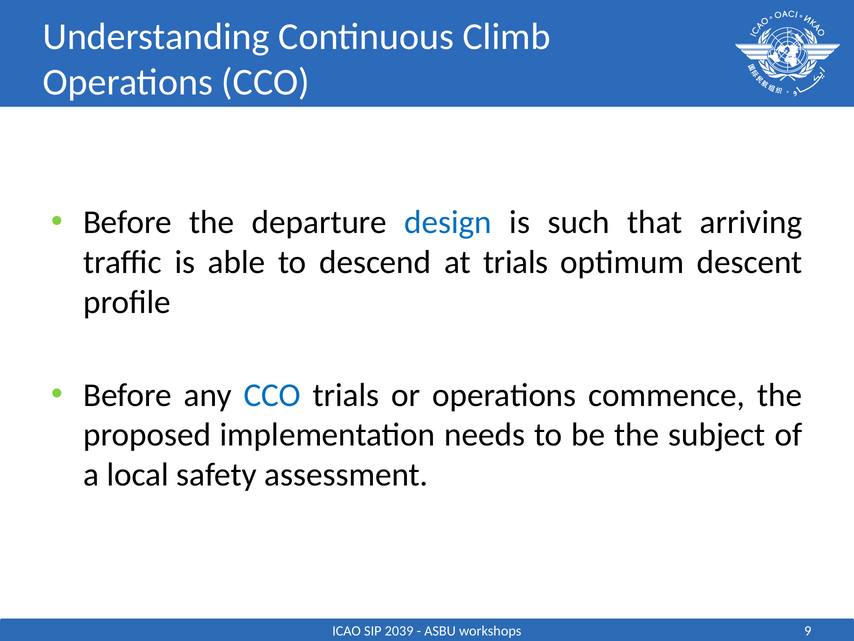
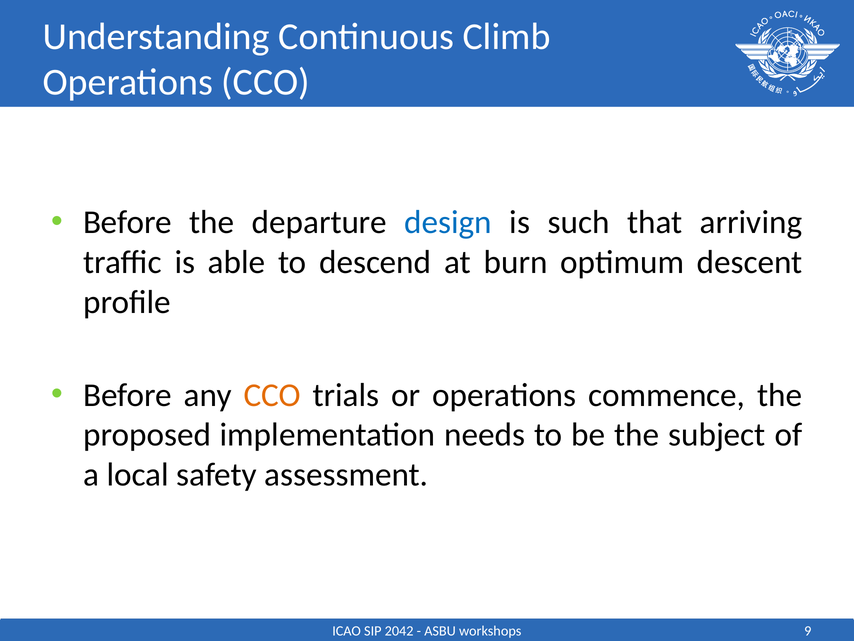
at trials: trials -> burn (516, 262)
CCO colour: blue -> orange (272, 395)
2039: 2039 -> 2042 (399, 631)
